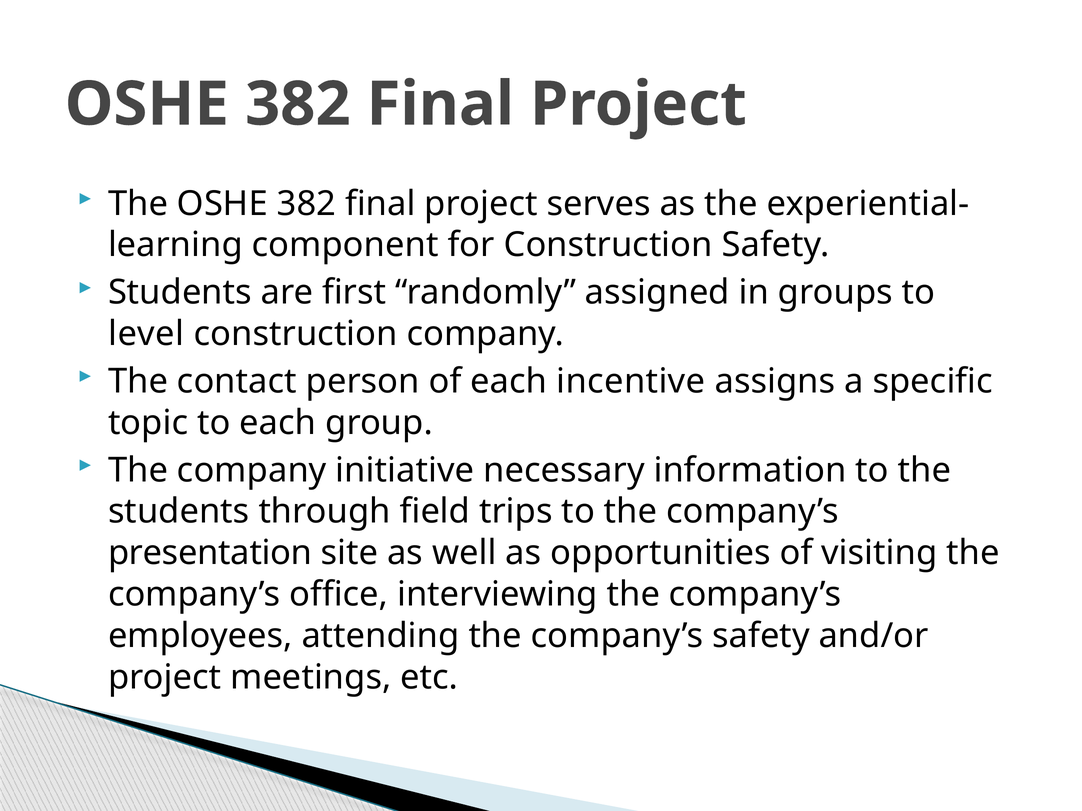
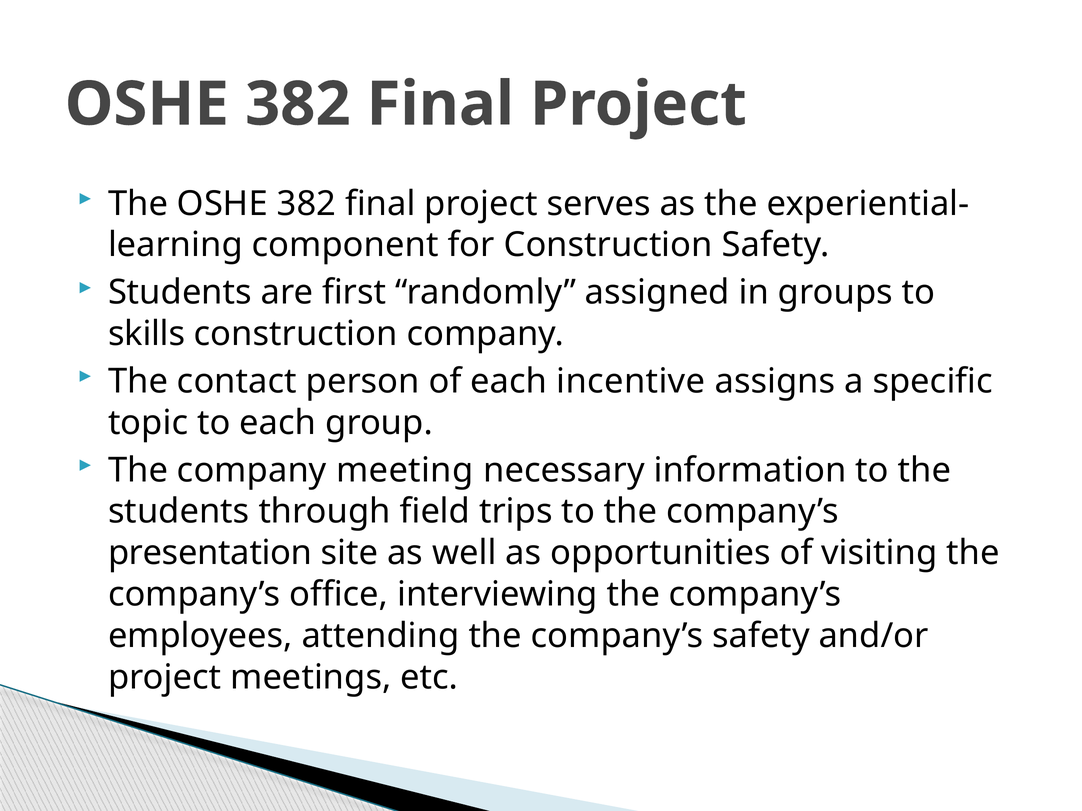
level: level -> skills (147, 334)
initiative: initiative -> meeting (405, 470)
